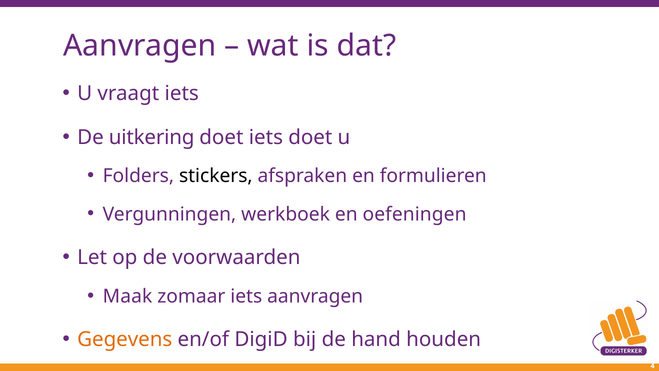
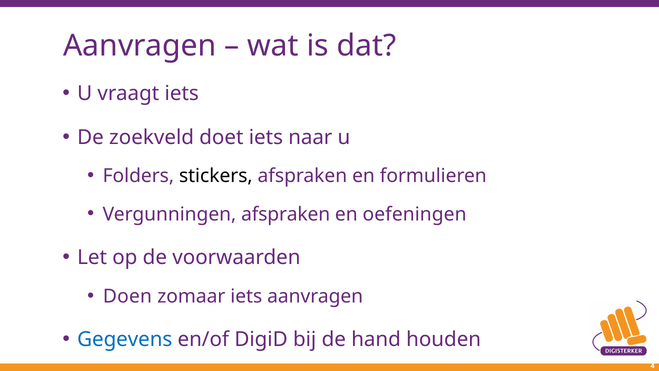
uitkering: uitkering -> zoekveld (152, 137)
iets doet: doet -> naar (310, 137)
Vergunningen werkboek: werkboek -> afspraken (286, 214)
Maak: Maak -> Doen (127, 296)
Gegevens colour: orange -> blue (125, 339)
